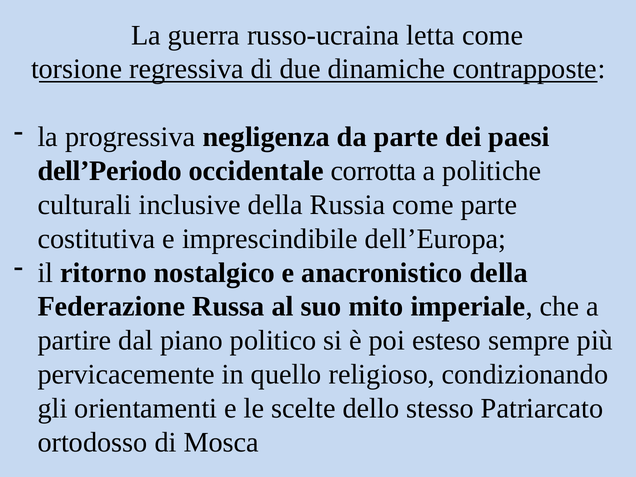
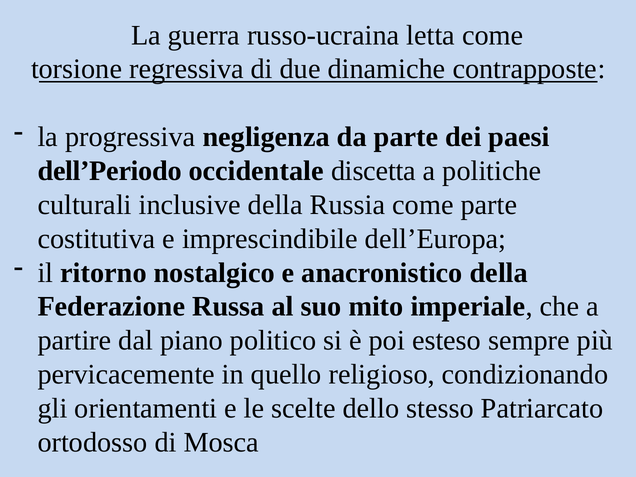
corrotta: corrotta -> discetta (373, 171)
